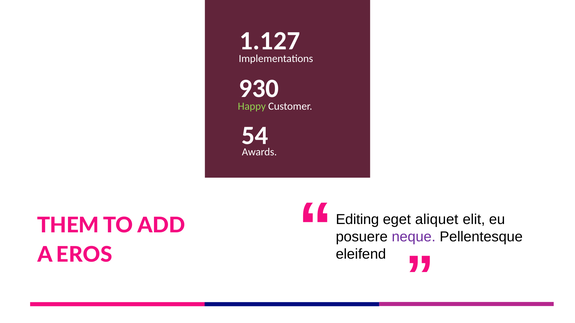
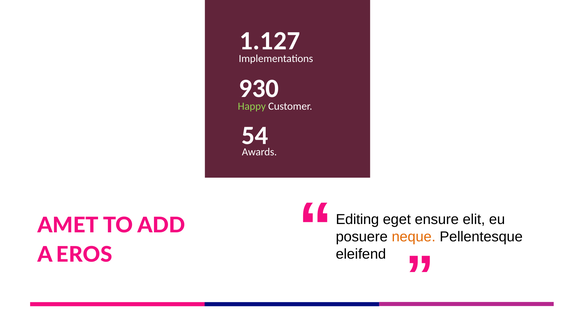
aliquet: aliquet -> ensure (437, 220)
THEM: THEM -> AMET (68, 226)
neque colour: purple -> orange (414, 237)
